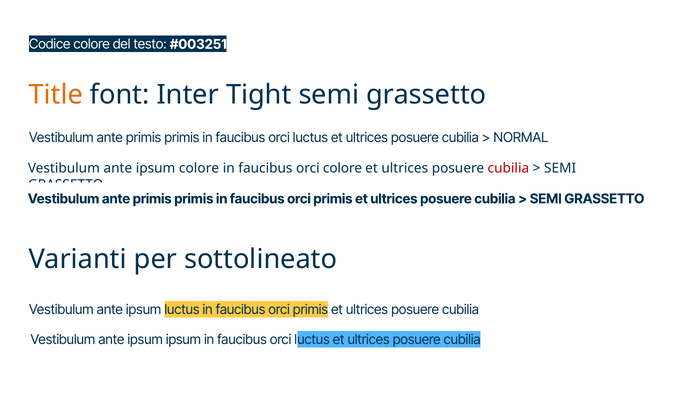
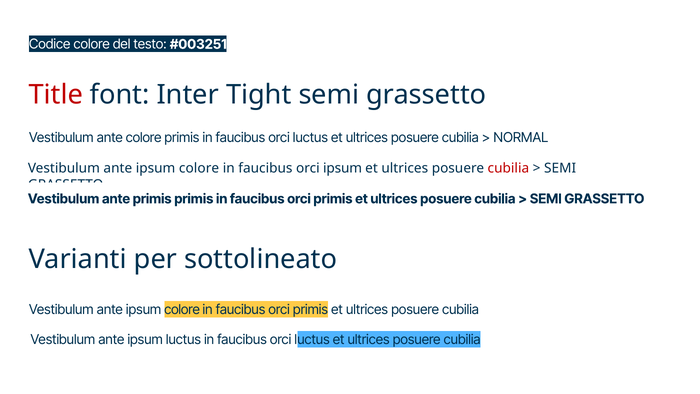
Title colour: orange -> red (56, 95)
primis: primis -> colore (144, 137)
orci colore: colore -> ipsum (343, 168)
luctus: luctus -> colore (182, 309)
ipsum ipsum: ipsum -> luctus (183, 339)
